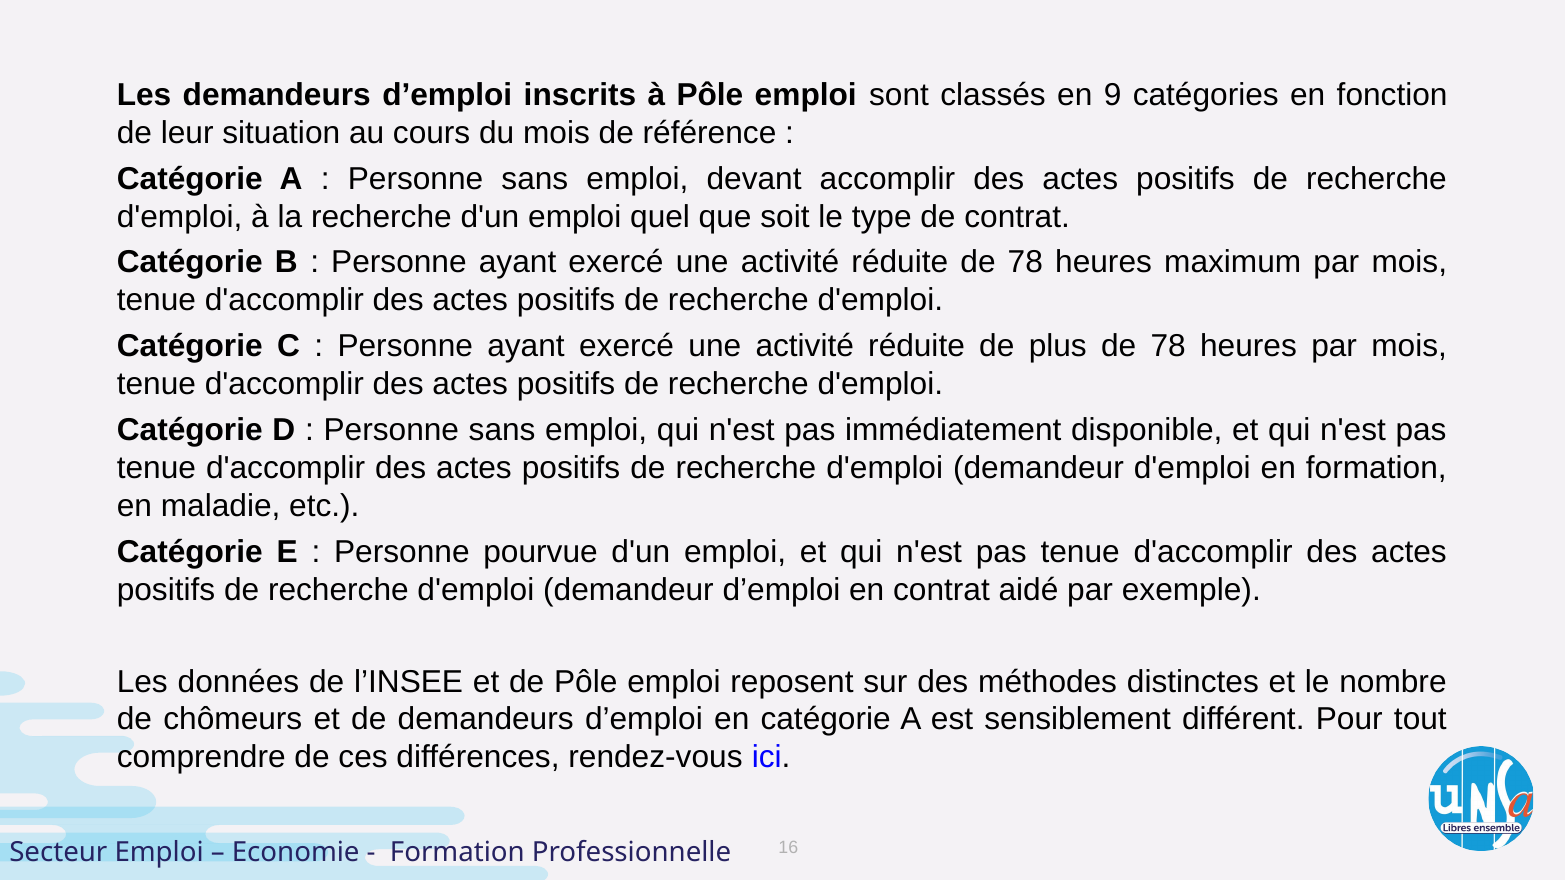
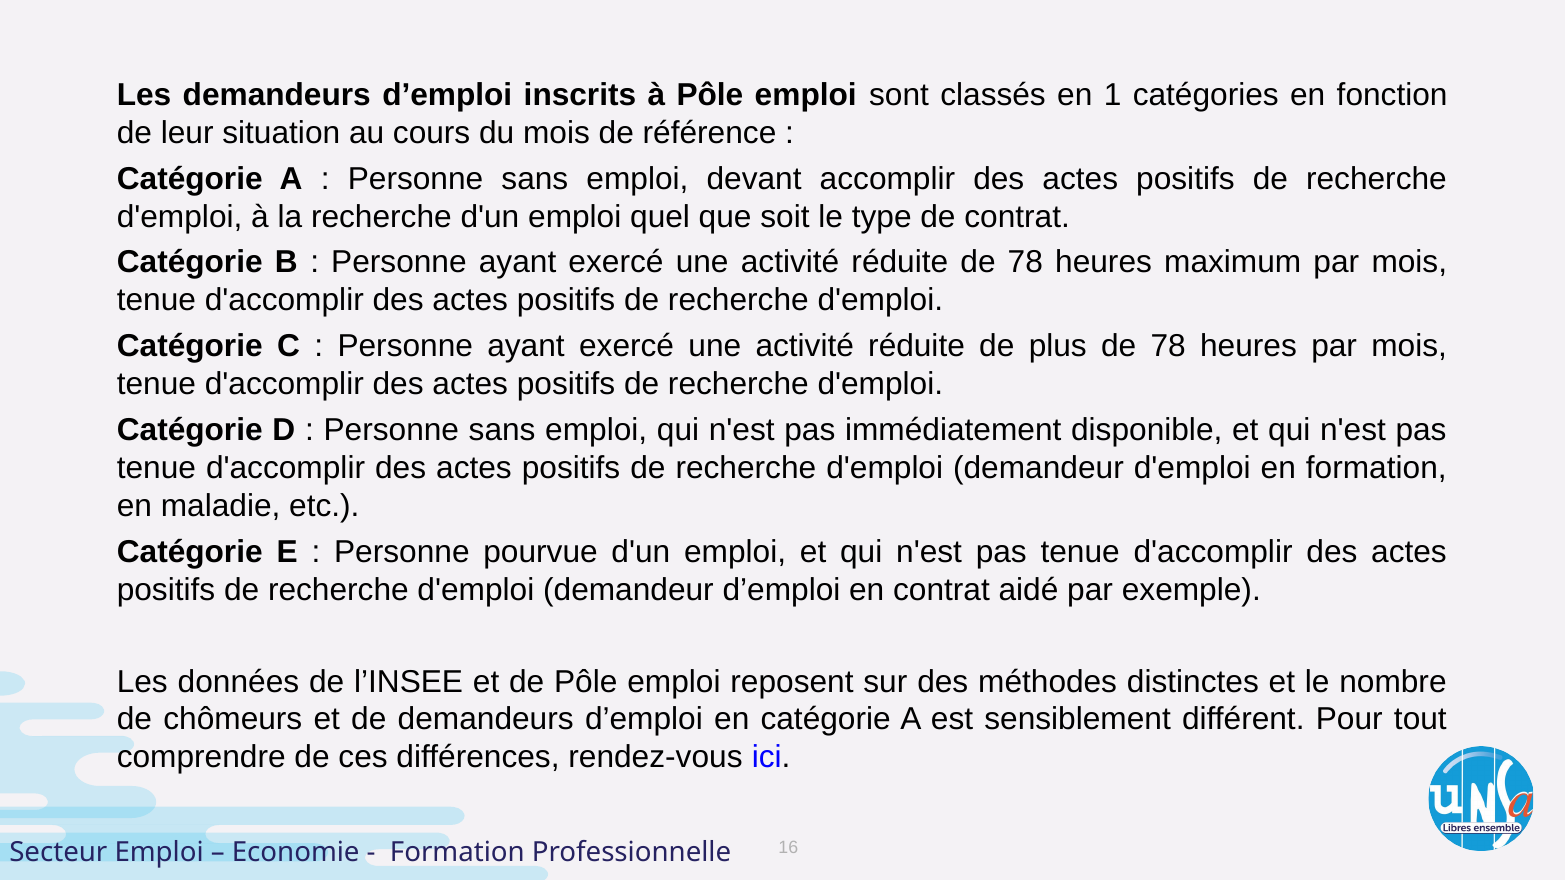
9: 9 -> 1 (1113, 95)
